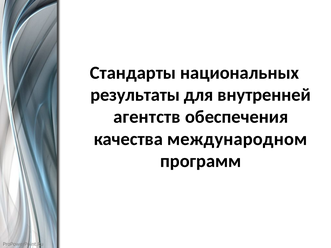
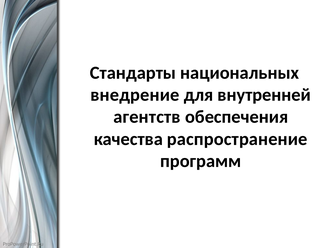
результаты: результаты -> внедрение (135, 95)
международном: международном -> распространение (237, 139)
